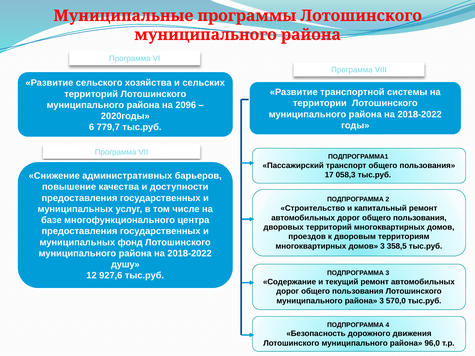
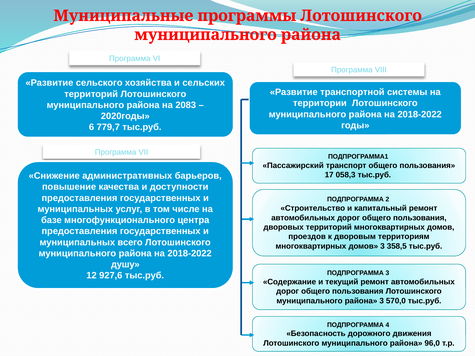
2096: 2096 -> 2083 (186, 105)
фонд: фонд -> всего (130, 242)
